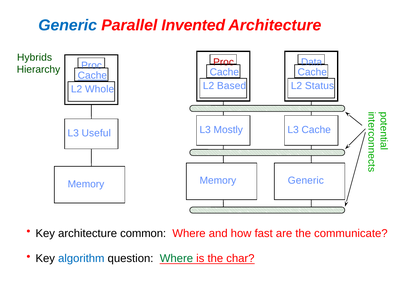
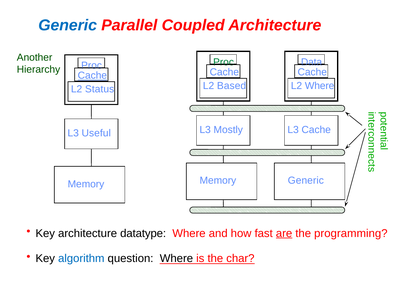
Invented: Invented -> Coupled (193, 25)
Hybrids: Hybrids -> Another (35, 57)
Proc colour: red -> green (224, 62)
L2 Status: Status -> Where (320, 86)
Whole: Whole -> Status (100, 89)
common: common -> datatype (143, 233)
are underline: none -> present (284, 233)
communicate: communicate -> programming (351, 233)
Where colour: green -> black (176, 258)
